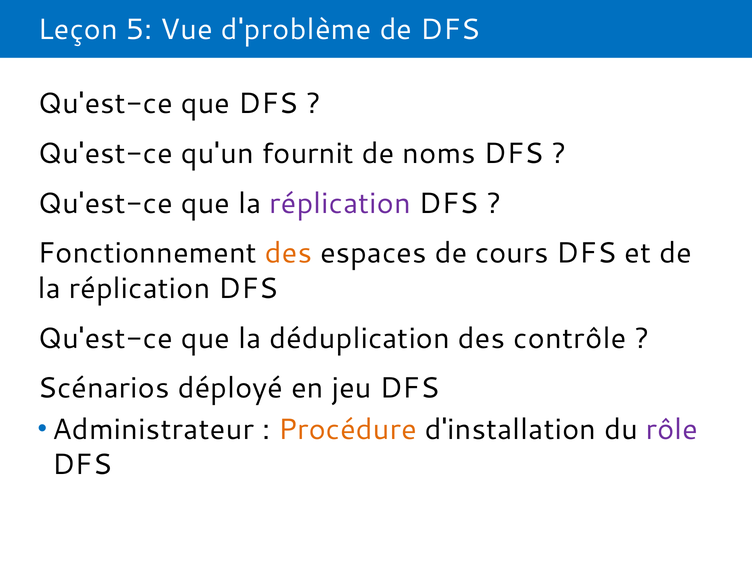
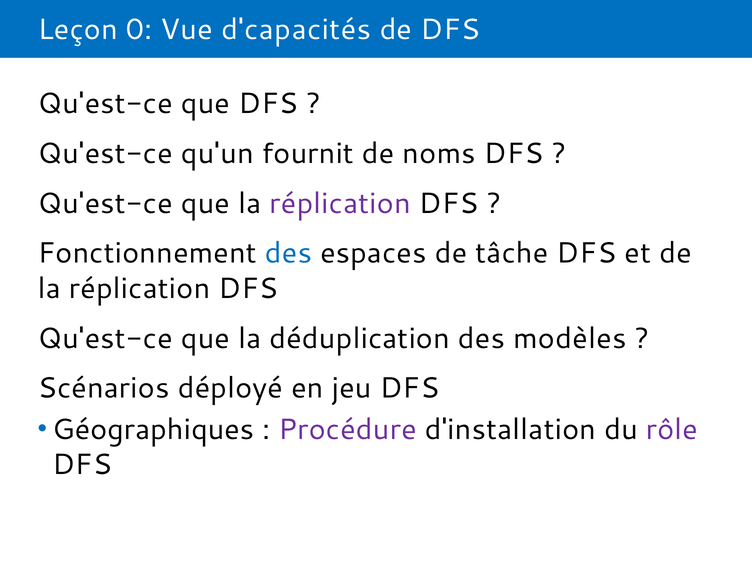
5: 5 -> 0 (139, 30)
d'problème: d'problème -> d'capacités (296, 30)
des colour: orange -> blue (289, 253)
cours: cours -> tâche (512, 253)
contrôle: contrôle -> modèles (570, 338)
Administrateur: Administrateur -> Géographiques (153, 430)
Procédure colour: orange -> purple (347, 430)
